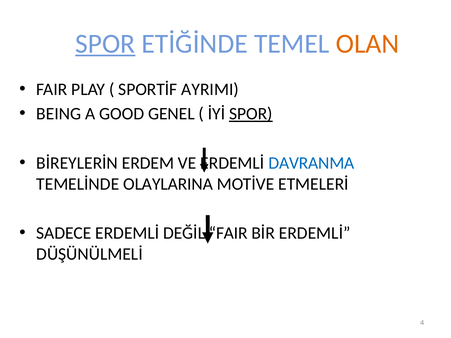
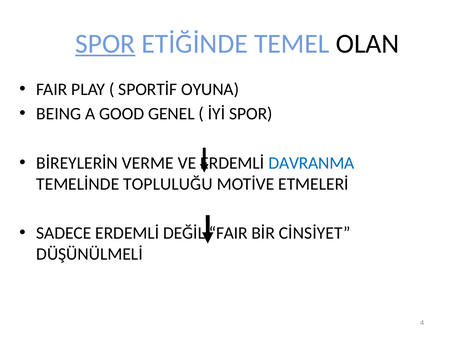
OLAN colour: orange -> black (368, 44)
AYRIMI: AYRIMI -> OYUNA (210, 89)
SPOR underline: present -> none (251, 114)
ERDEM: ERDEM -> VERME (148, 163)
OLAYLARINA: OLAYLARINA -> TOPLULUĞU (168, 184)
BİR ERDEMLİ: ERDEMLİ -> CİNSİYET (315, 233)
